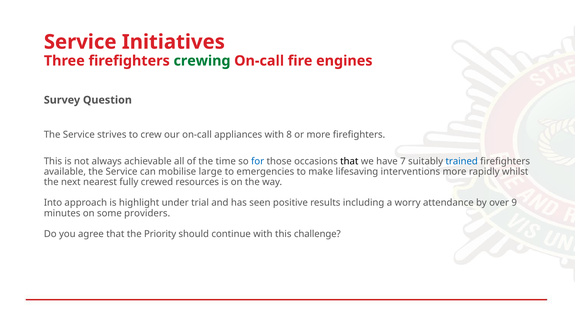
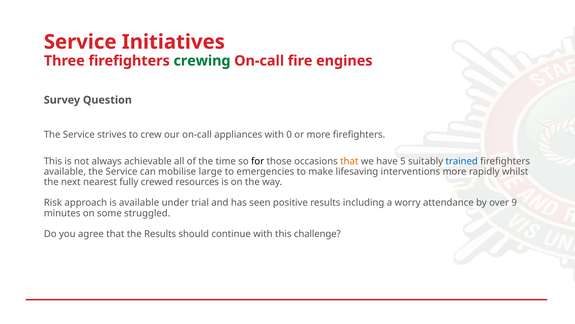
8: 8 -> 0 (289, 134)
for colour: blue -> black (258, 161)
that colour: black -> orange (349, 161)
7: 7 -> 5 (403, 161)
Into: Into -> Risk (53, 202)
is highlight: highlight -> available (139, 202)
providers: providers -> struggled (147, 213)
the Priority: Priority -> Results (160, 233)
